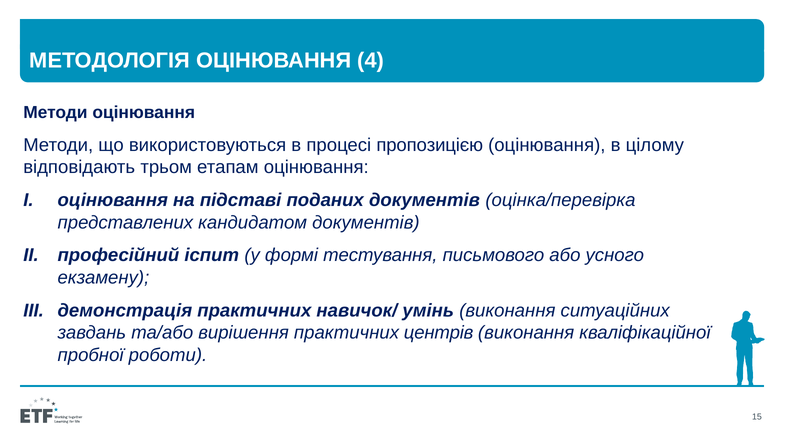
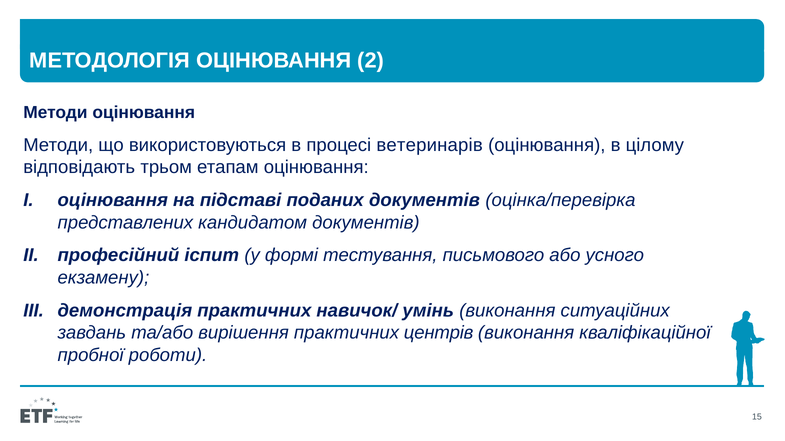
4: 4 -> 2 (371, 61)
пропозицією: пропозицією -> ветеринарів (430, 145)
